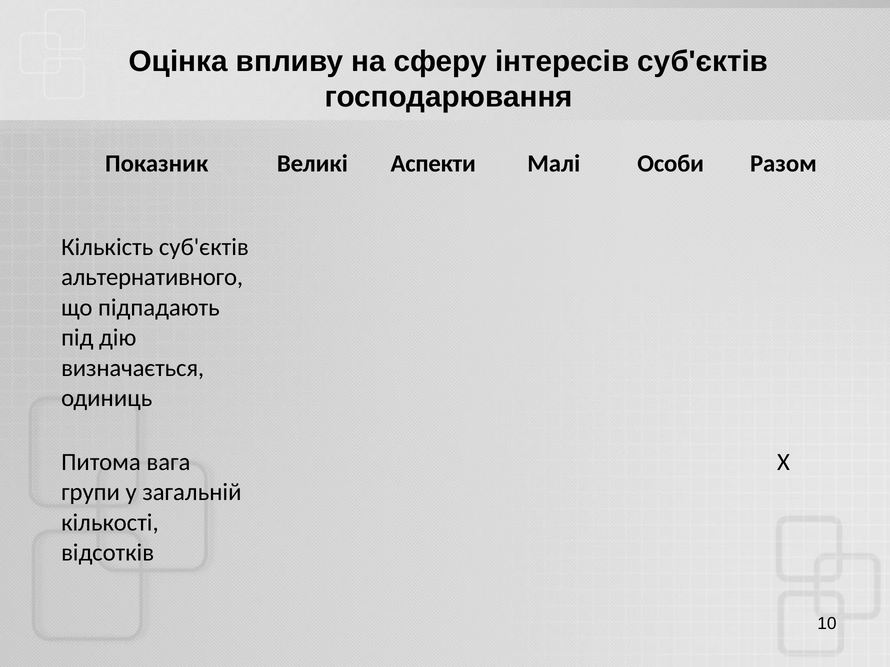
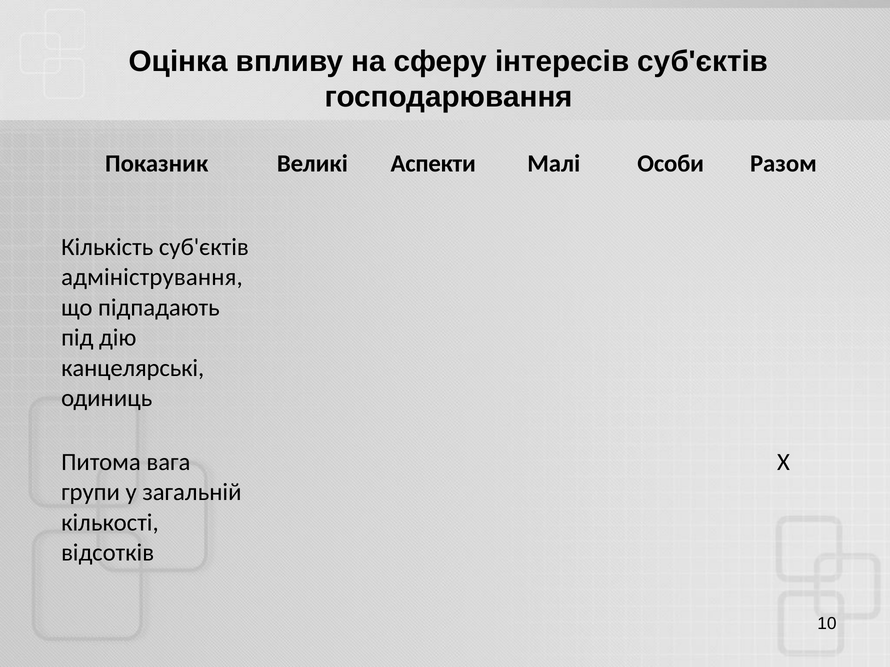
альтернативного: альтернативного -> адміністрування (152, 277)
визначається: визначається -> канцелярські (133, 368)
